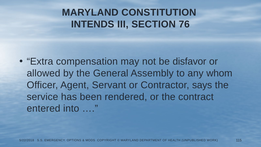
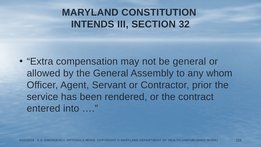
76: 76 -> 32 (184, 24)
be disfavor: disfavor -> general (189, 61)
says: says -> prior (202, 85)
